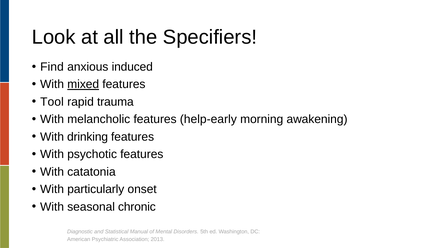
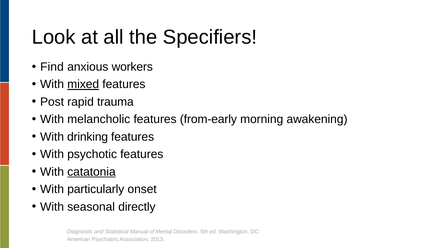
induced: induced -> workers (132, 67)
Tool: Tool -> Post (52, 102)
help-early: help-early -> from-early (208, 119)
catatonia underline: none -> present (91, 171)
chronic: chronic -> directly (137, 206)
